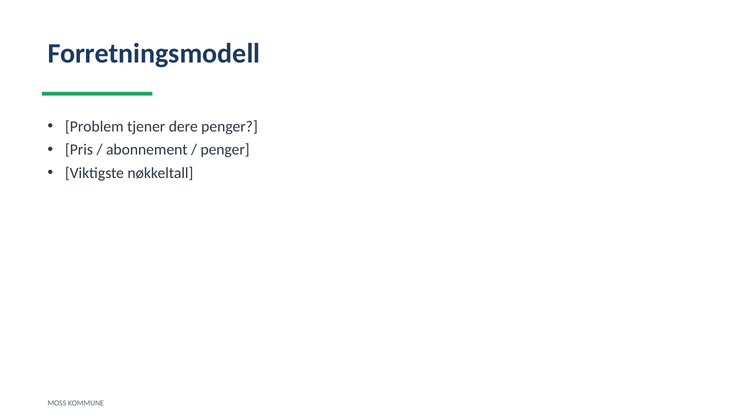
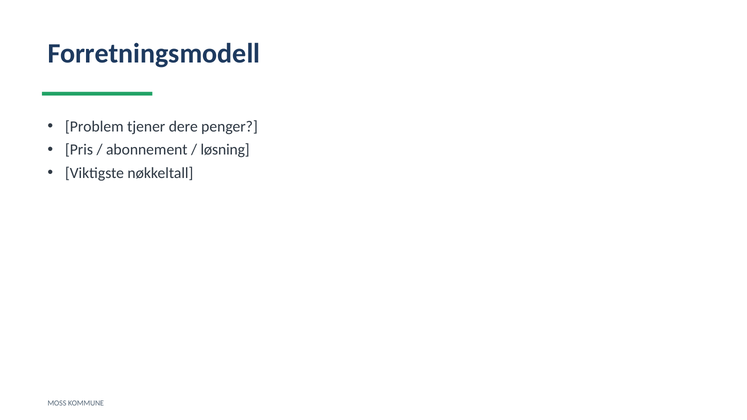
penger: penger -> løsning (225, 150)
